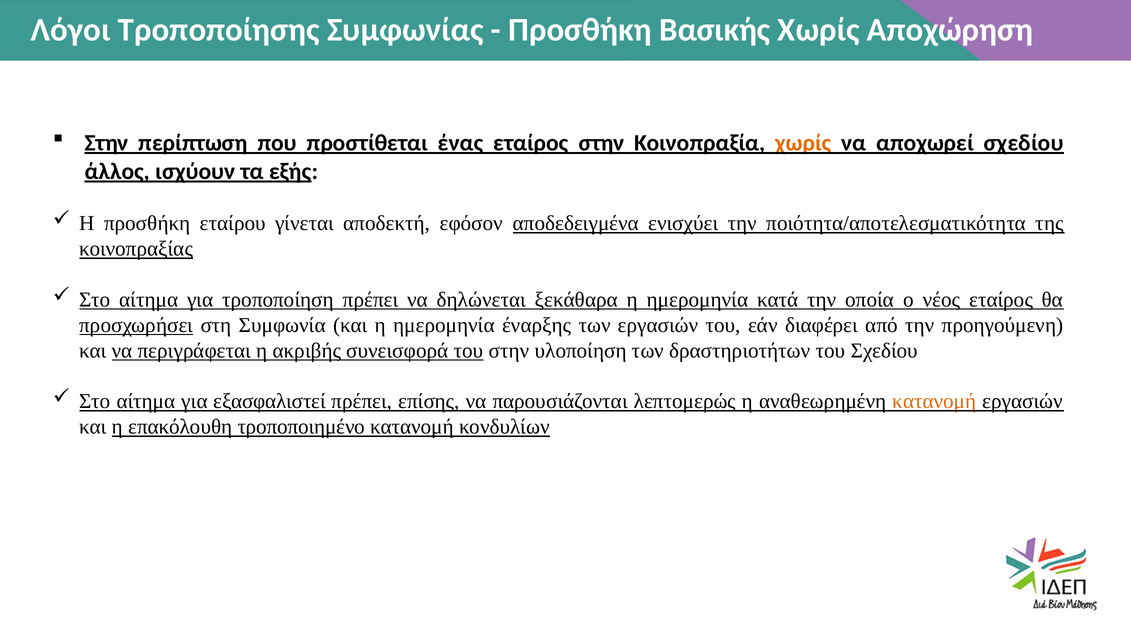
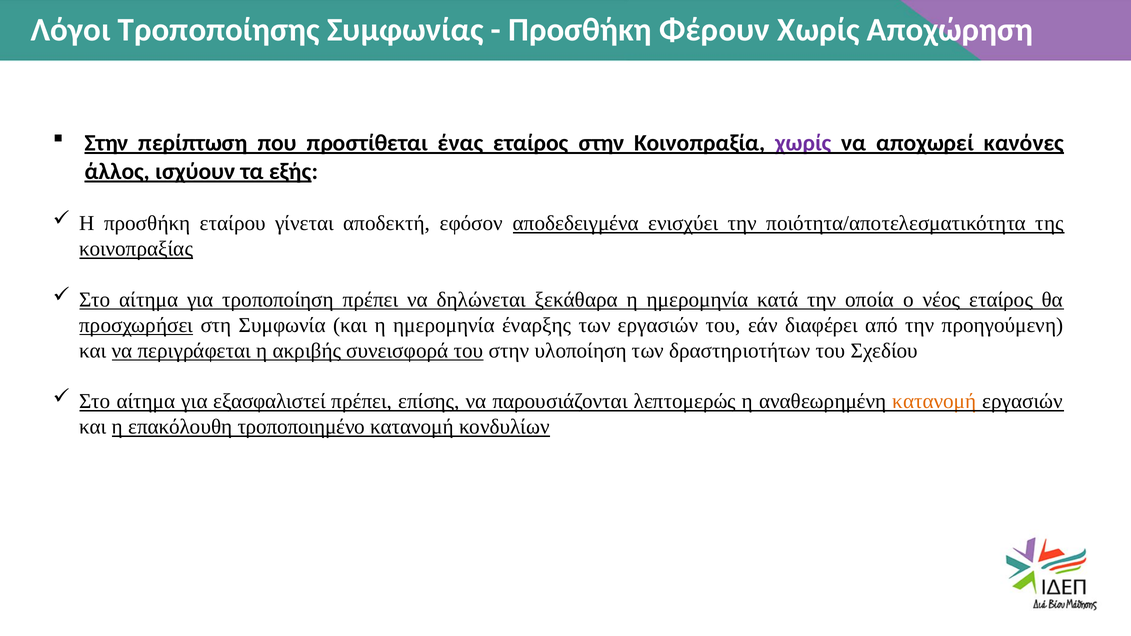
Βασικής: Βασικής -> Φέρουν (715, 30)
χωρίς colour: orange -> purple (803, 143)
αποχωρεί σχεδίου: σχεδίου -> κανόνες (1024, 143)
